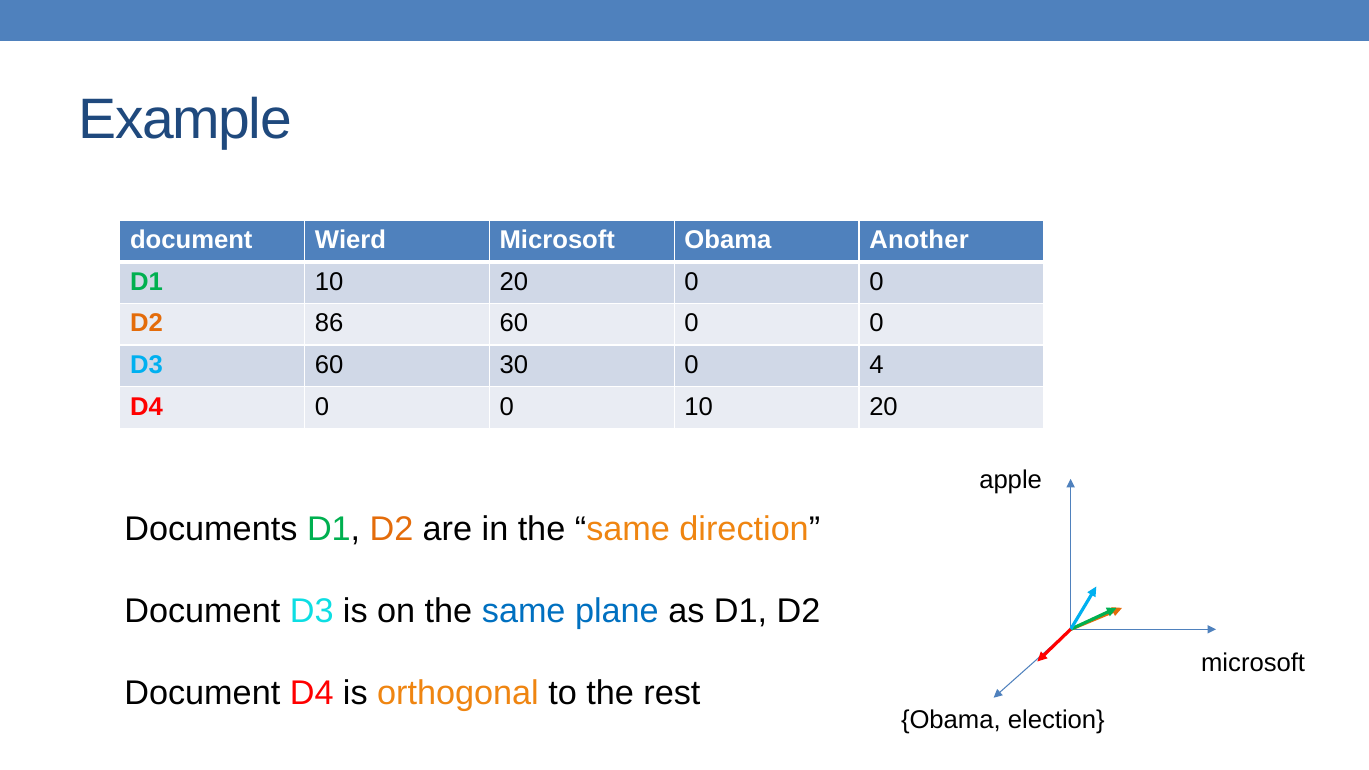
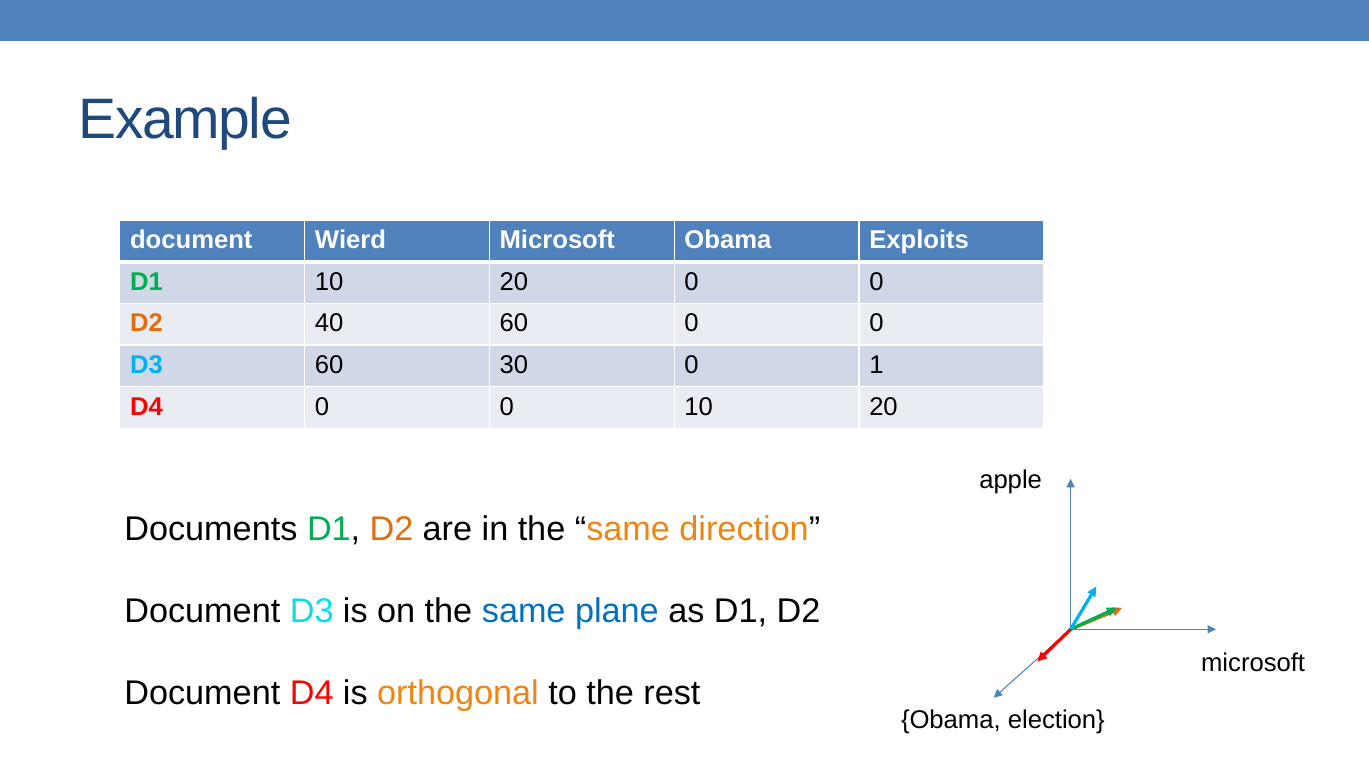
Another: Another -> Exploits (919, 240)
86: 86 -> 40 (329, 323)
4: 4 -> 1 (876, 365)
